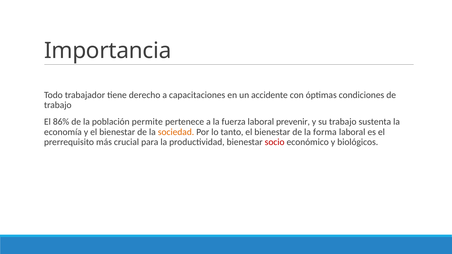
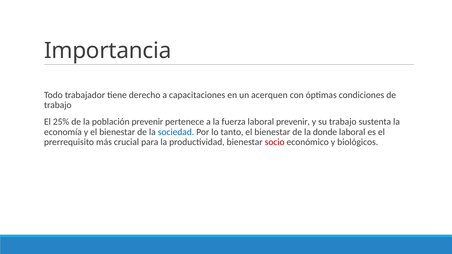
accidente: accidente -> acerquen (269, 95)
86%: 86% -> 25% (61, 122)
población permite: permite -> prevenir (147, 122)
sociedad colour: orange -> blue (176, 132)
forma: forma -> donde (325, 132)
